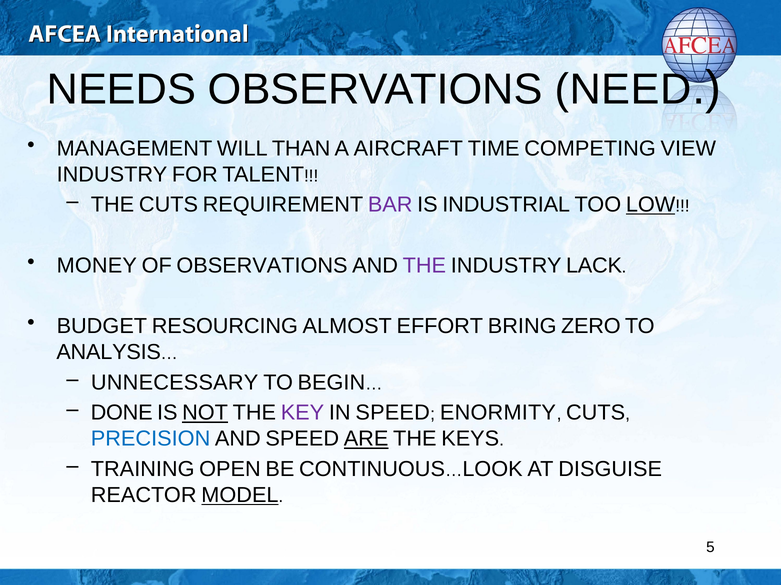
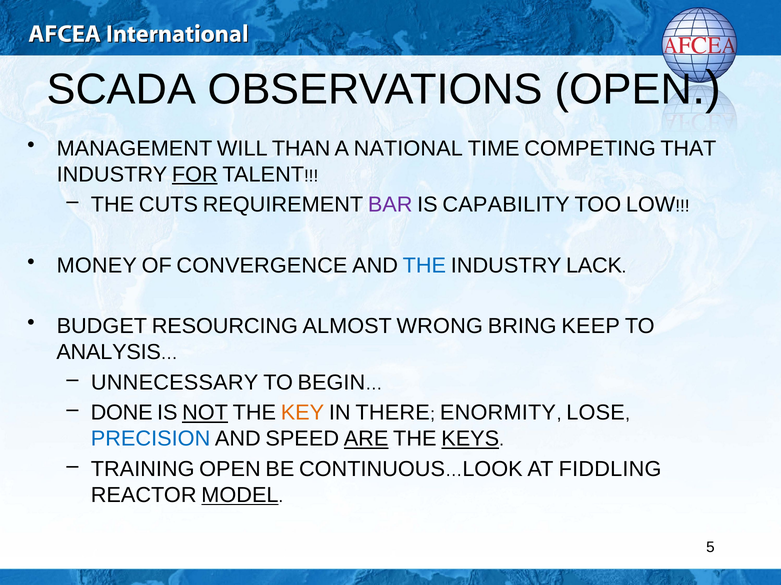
NEEDS: NEEDS -> SCADA (121, 89)
OBSERVATIONS NEED: NEED -> OPEN (623, 89)
AIRCRAFT: AIRCRAFT -> NATIONAL (408, 149)
VIEW: VIEW -> THAT (688, 149)
FOR underline: none -> present (195, 175)
INDUSTRIAL: INDUSTRIAL -> CAPABILITY (506, 205)
LOW underline: present -> none (651, 205)
OF OBSERVATIONS: OBSERVATIONS -> CONVERGENCE (262, 266)
THE colour: purple -> blue (424, 266)
EFFORT: EFFORT -> WRONG (440, 327)
ZERO: ZERO -> KEEP (591, 327)
KEY colour: purple -> orange (302, 413)
IN SPEED: SPEED -> THERE (393, 413)
CUTS: CUTS -> LOSE (596, 413)
KEYS underline: none -> present (470, 439)
DISGUISE: DISGUISE -> FIDDLING (610, 470)
